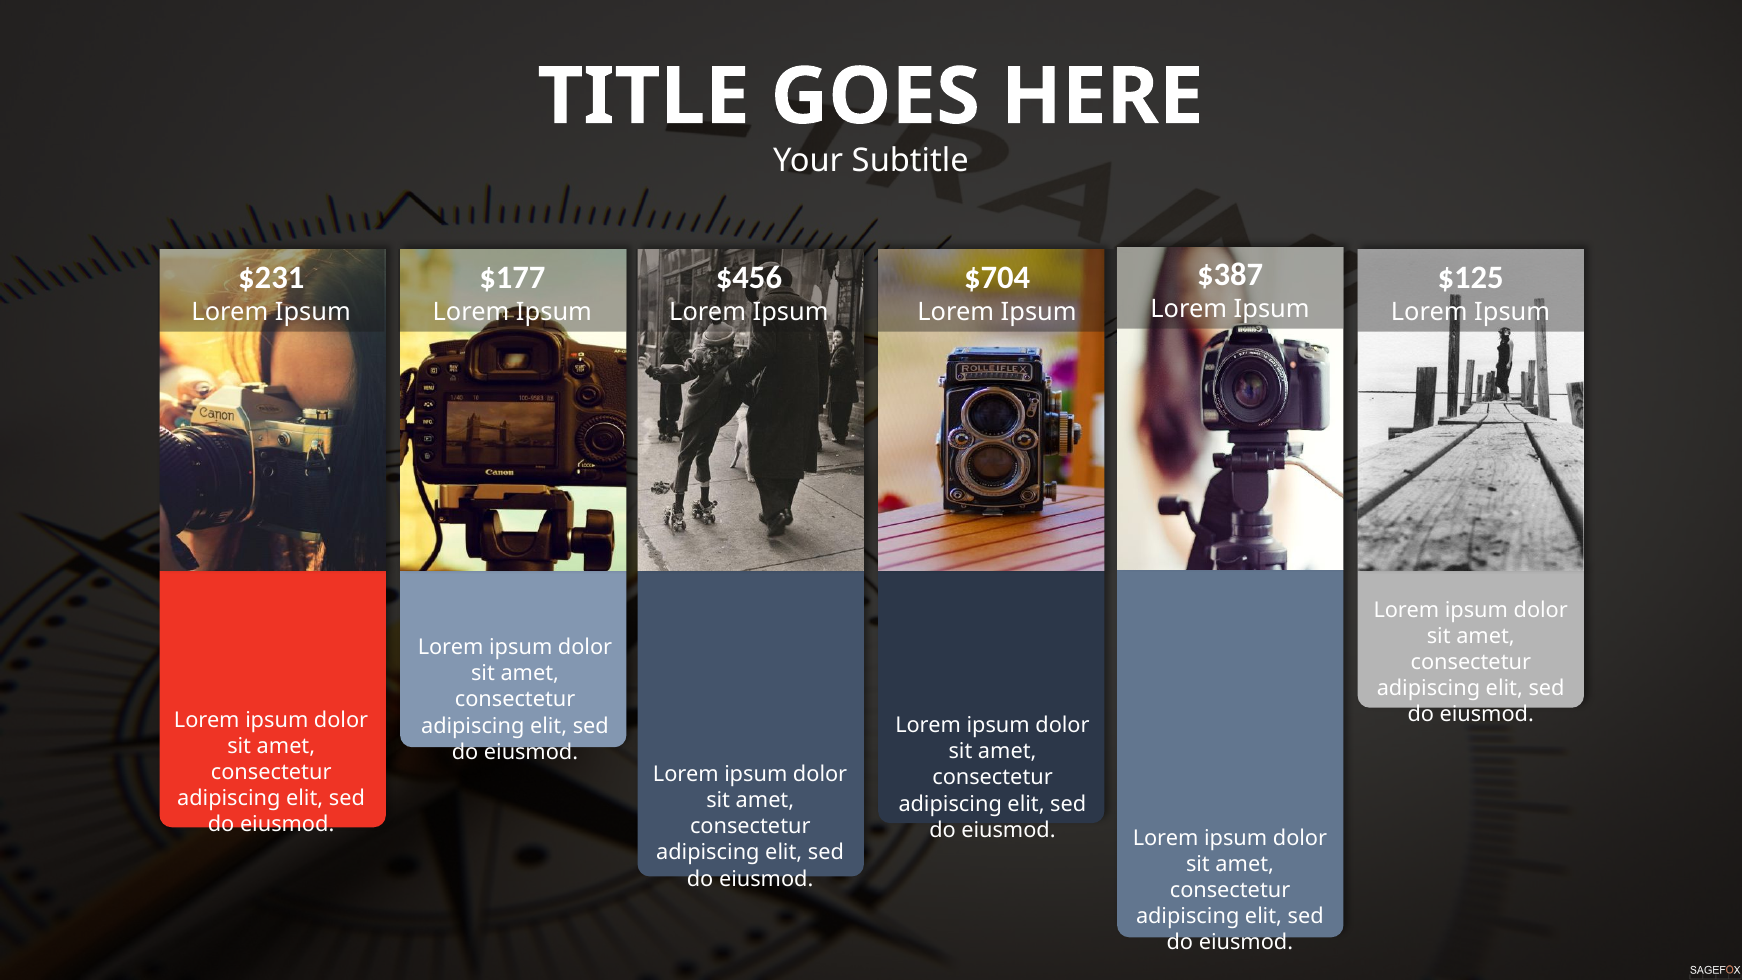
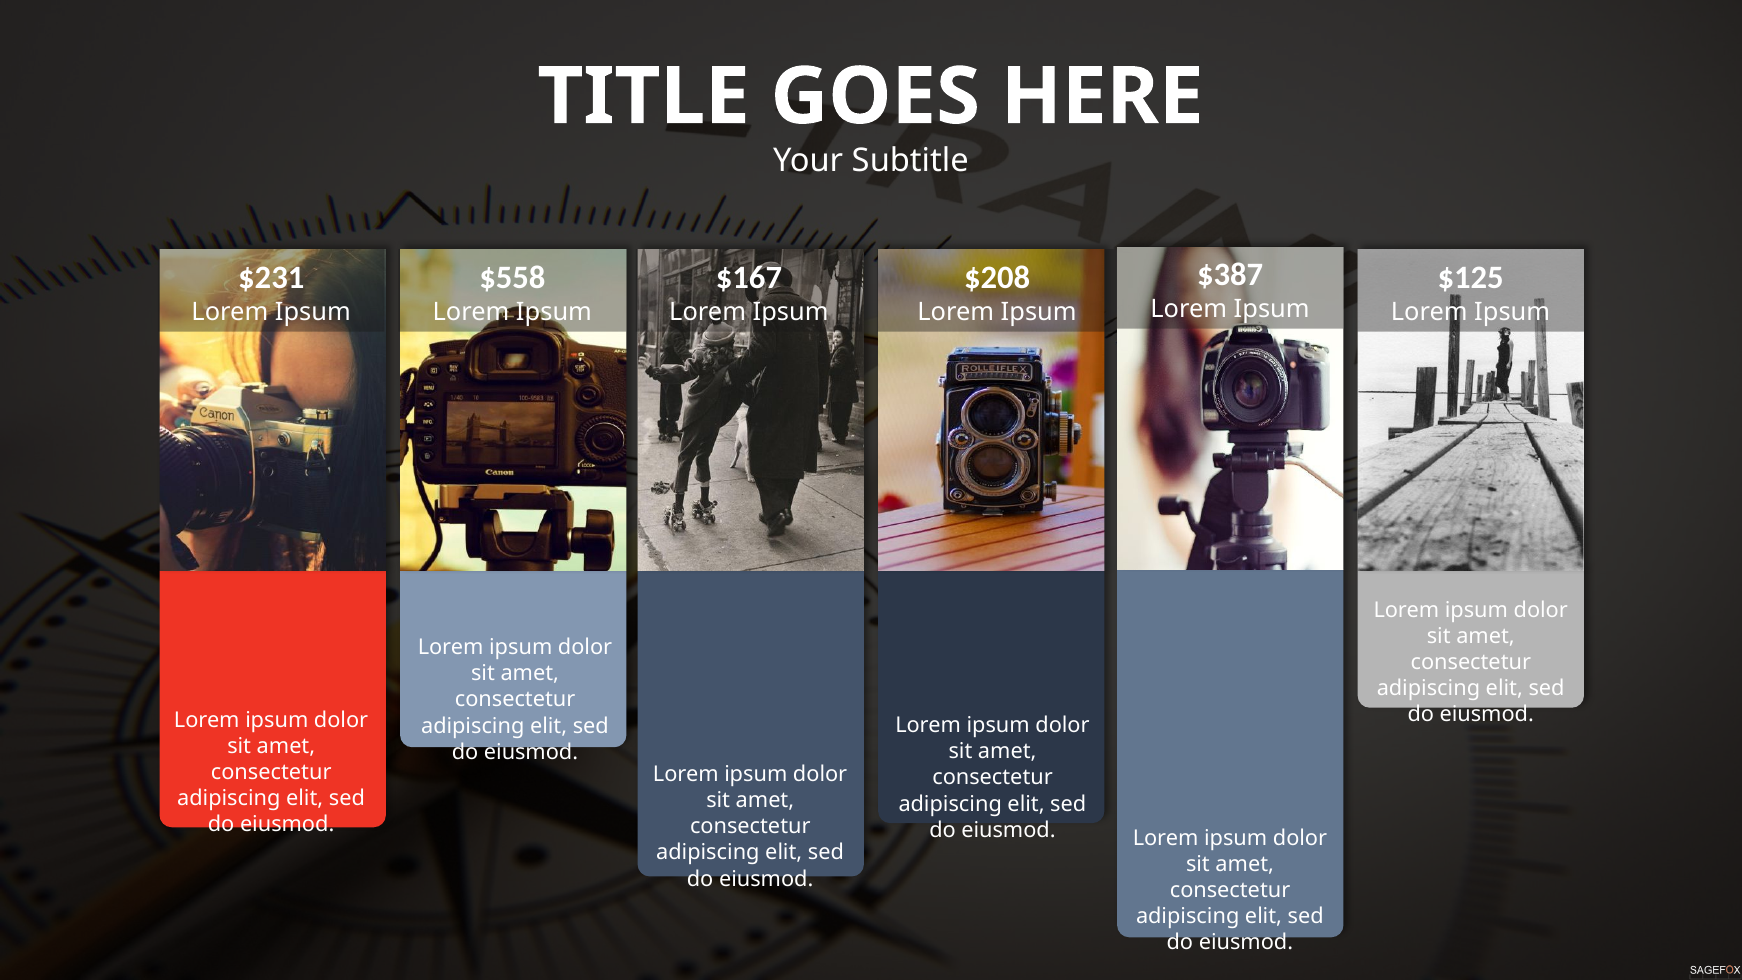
$177: $177 -> $558 (512, 277)
$456: $456 -> $167 (749, 277)
$704: $704 -> $208 (997, 277)
